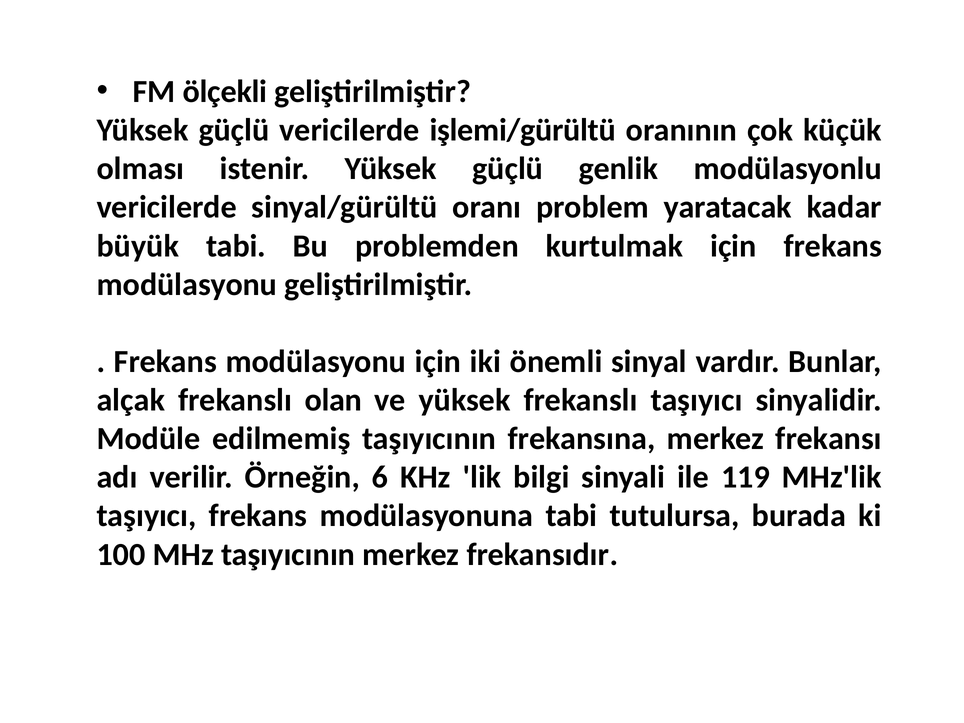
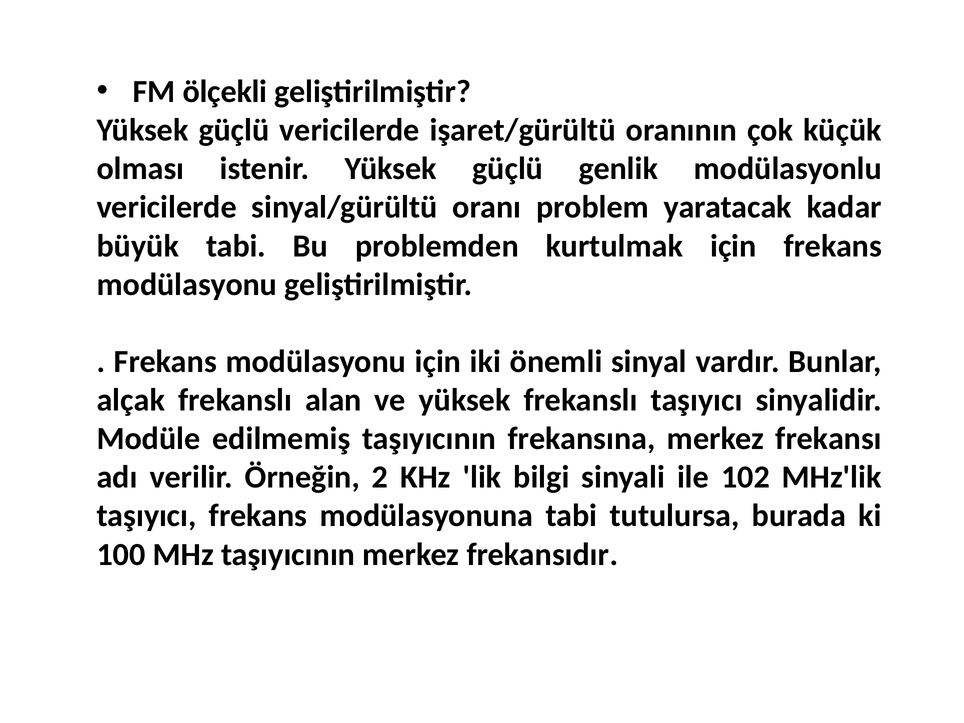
işlemi/gürültü: işlemi/gürültü -> işaret/gürültü (523, 130)
olan: olan -> alan (333, 400)
6: 6 -> 2 (380, 477)
119: 119 -> 102 (745, 477)
